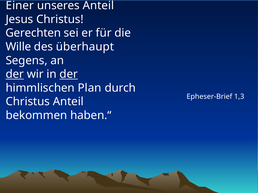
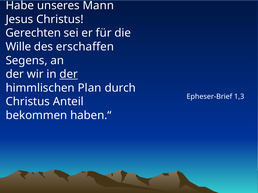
Einer: Einer -> Habe (20, 6)
unseres Anteil: Anteil -> Mann (98, 6)
überhaupt: überhaupt -> erschaffen (85, 47)
der underline: present -> none (15, 74)
